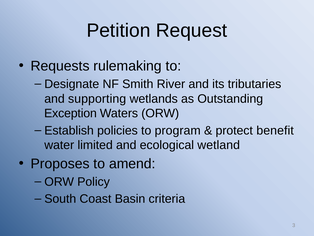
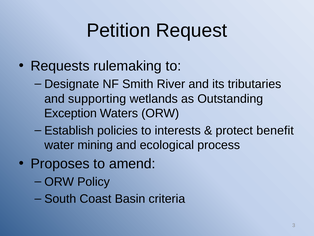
program: program -> interests (178, 130)
limited: limited -> mining (95, 145)
wetland: wetland -> process (219, 145)
